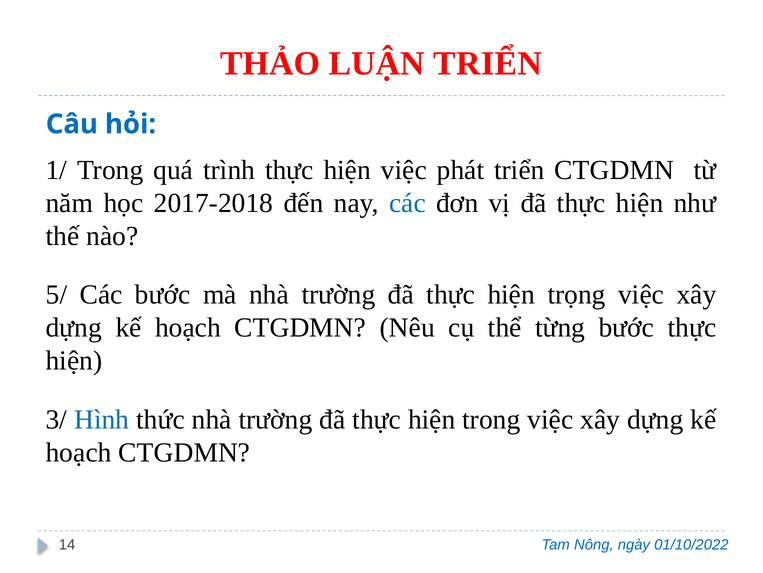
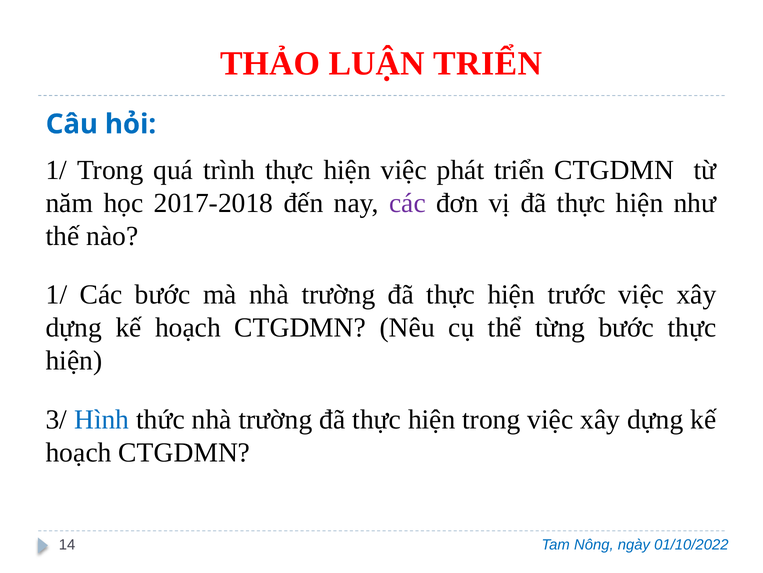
các colour: blue -> purple (408, 203)
5/: 5/ -> 1/ (56, 294)
trọng: trọng -> trước (577, 294)
